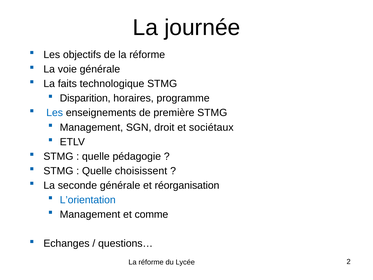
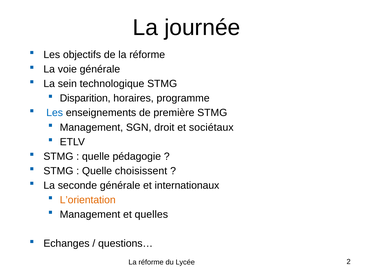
faits: faits -> sein (67, 84)
réorganisation: réorganisation -> internationaux (187, 185)
L’orientation colour: blue -> orange (88, 200)
comme: comme -> quelles (151, 214)
